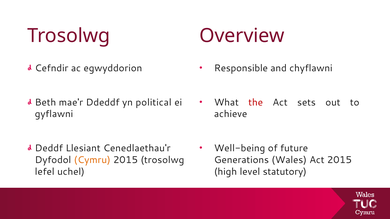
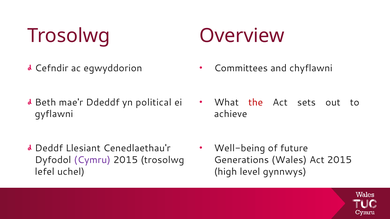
Responsible: Responsible -> Committees (241, 68)
Cymru colour: orange -> purple (92, 160)
statutory: statutory -> gynnwys (285, 172)
